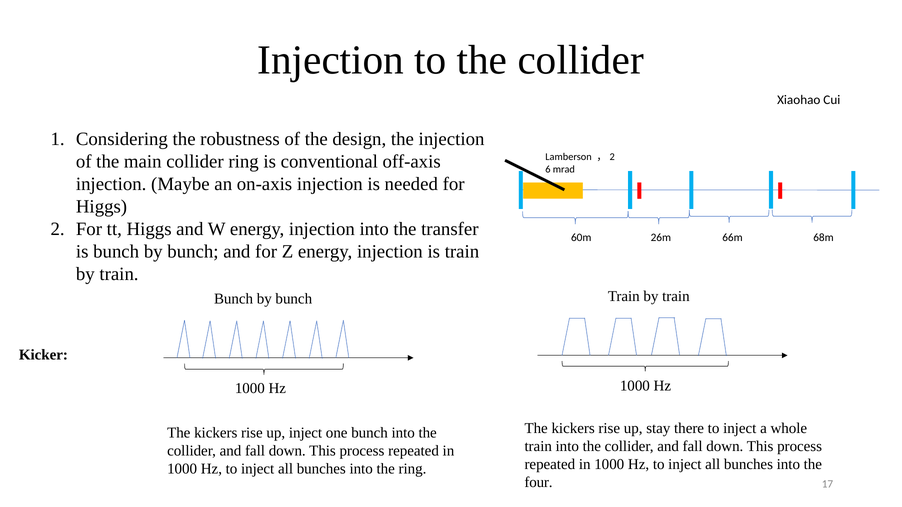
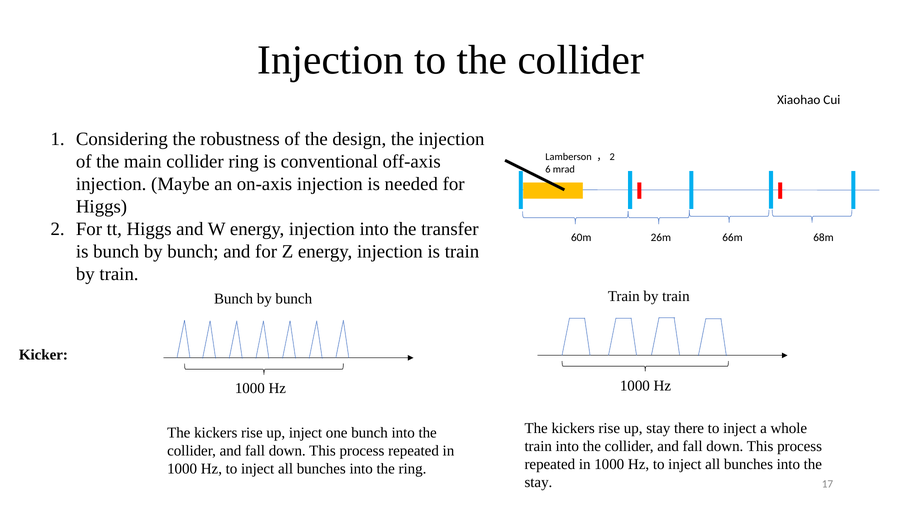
four: four -> stay (538, 483)
